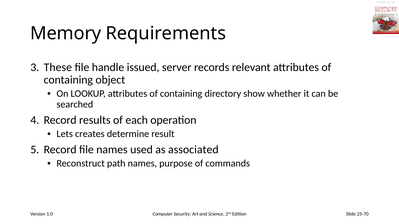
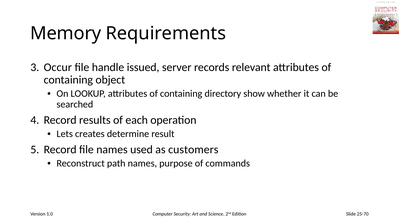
These: These -> Occur (58, 67)
associated: associated -> customers (193, 150)
